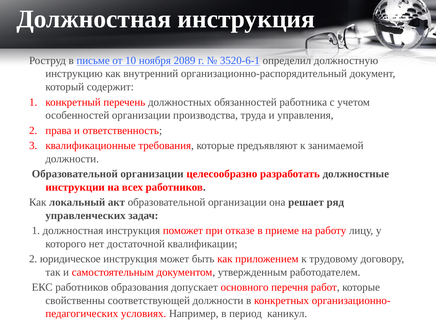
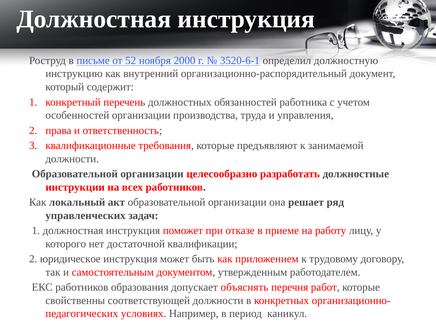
10: 10 -> 52 (131, 61)
2089: 2089 -> 2000 (185, 61)
основного: основного -> объяснять (245, 287)
